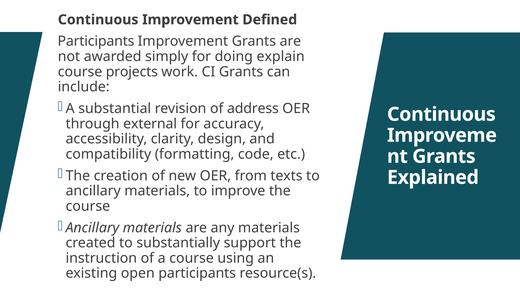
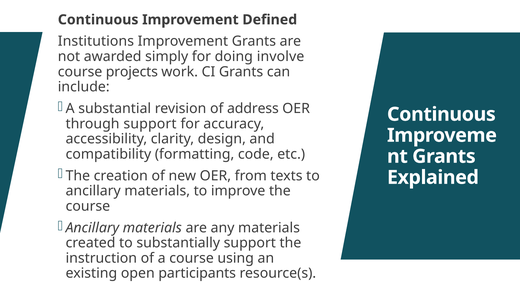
Participants: Participants -> Institutions (96, 41)
explain: explain -> involve (281, 57)
through external: external -> support (150, 124)
